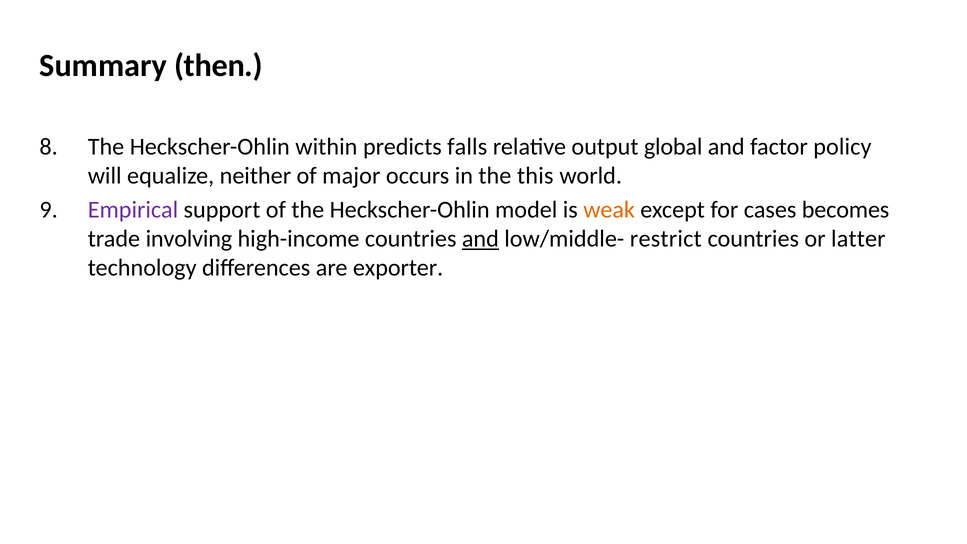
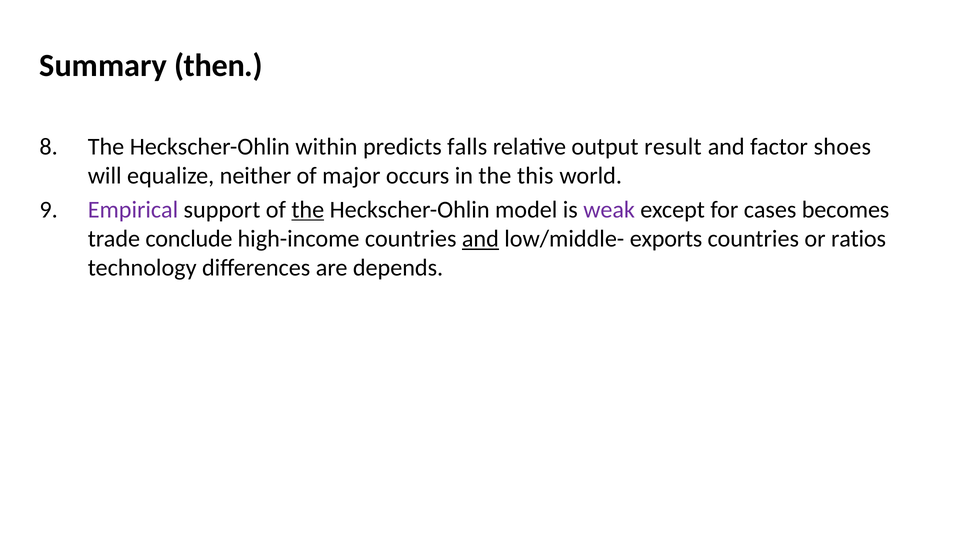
global: global -> result (673, 147)
policy: policy -> shoes (842, 147)
the underline: none -> present (308, 210)
weak colour: orange -> purple (609, 210)
involving: involving -> conclude (189, 239)
restrict: restrict -> exports (666, 239)
latter: latter -> ratios (859, 239)
exporter: exporter -> depends (398, 268)
